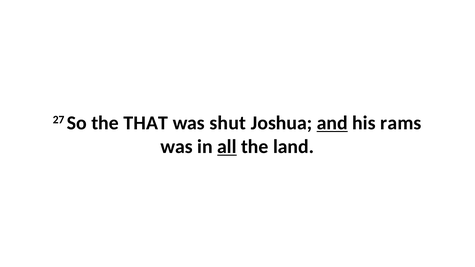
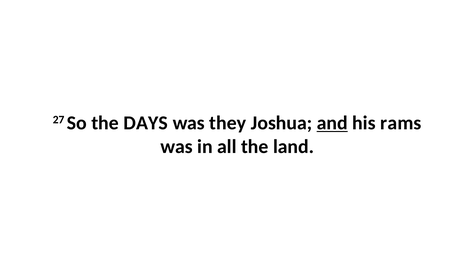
THAT: THAT -> DAYS (146, 123)
shut: shut -> they (228, 123)
all underline: present -> none (227, 147)
